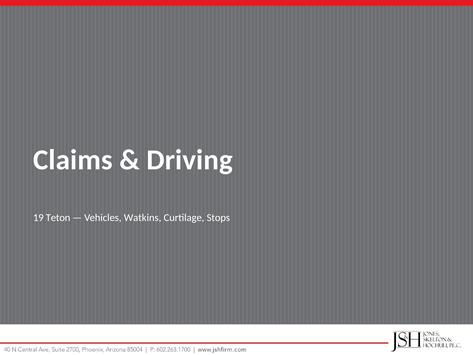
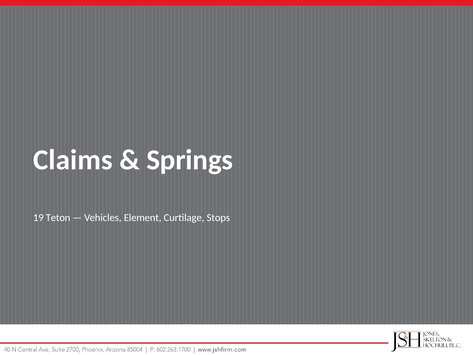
Driving: Driving -> Springs (190, 160)
Watkins: Watkins -> Element (143, 218)
